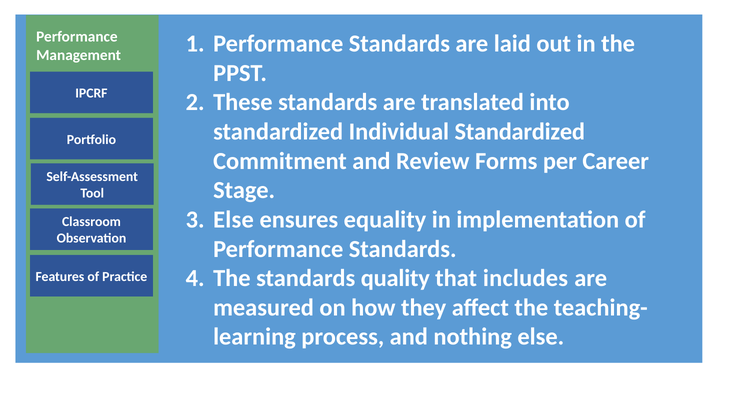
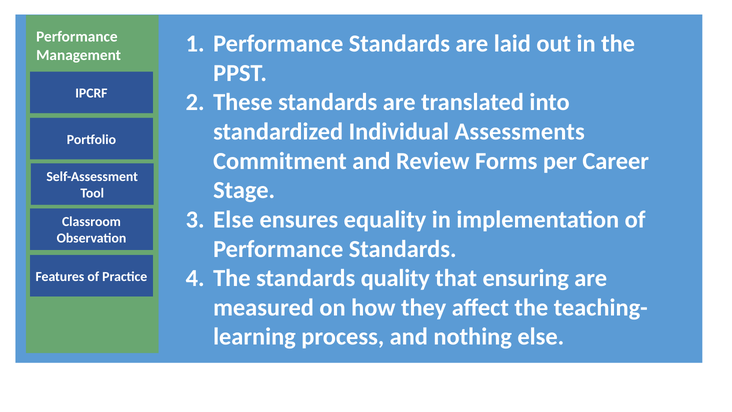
Individual Standardized: Standardized -> Assessments (520, 132)
includes: includes -> ensuring (526, 278)
